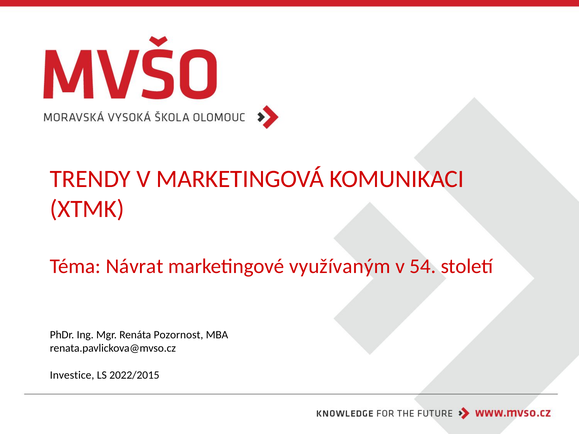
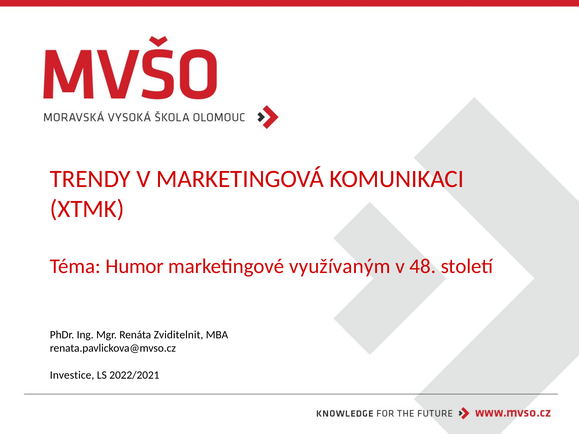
Návrat: Návrat -> Humor (135, 266)
54: 54 -> 48 (423, 266)
Pozornost: Pozornost -> Zviditelnit (178, 335)
2022/2015: 2022/2015 -> 2022/2021 (134, 375)
